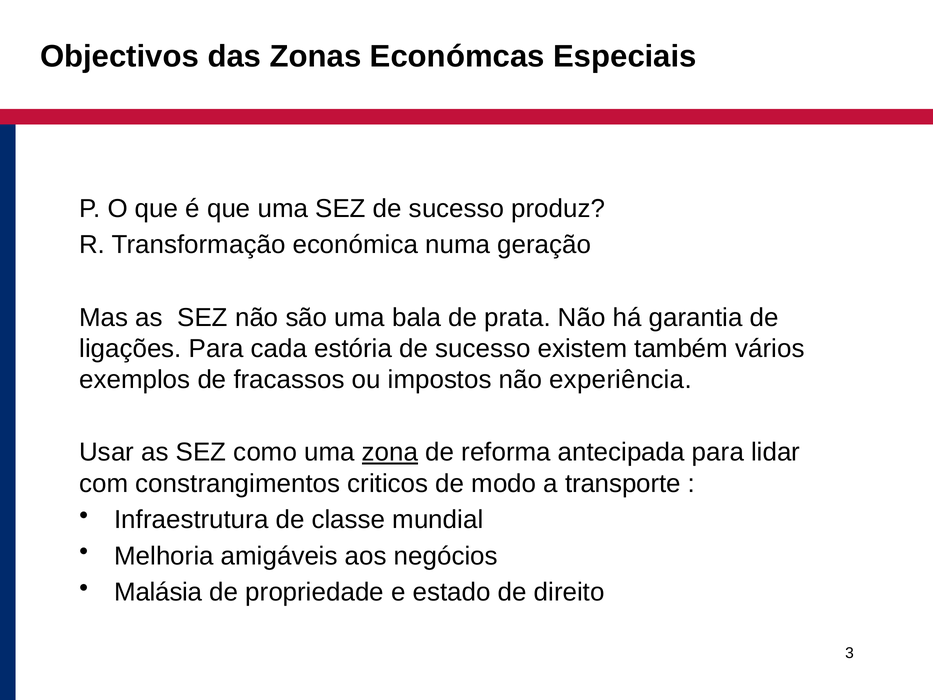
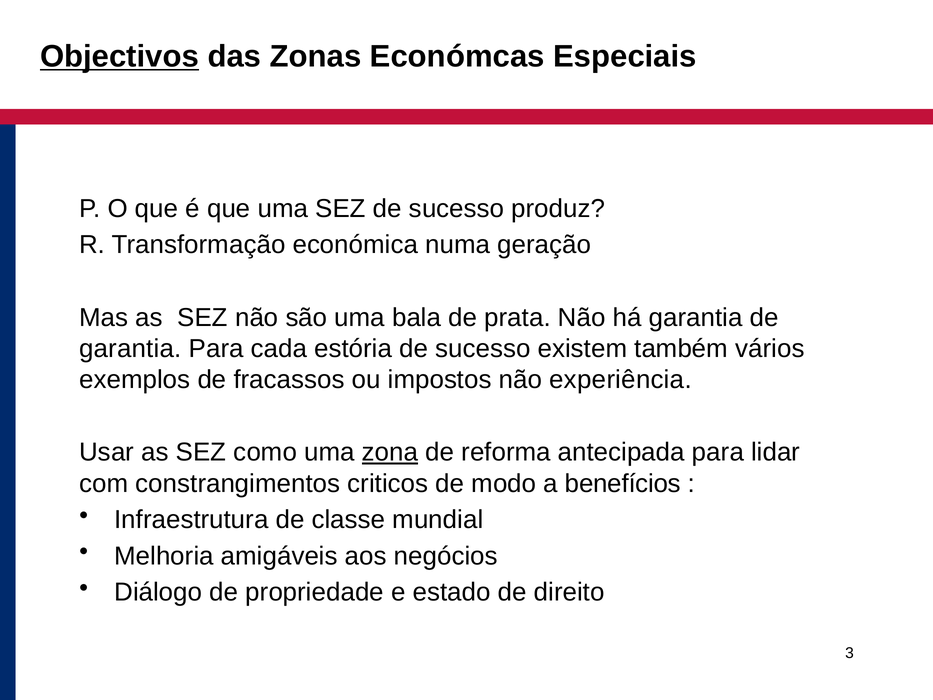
Objectivos underline: none -> present (120, 56)
ligações: ligações -> garantia (130, 348)
transporte: transporte -> benefícios (623, 483)
Malásia: Malásia -> Diálogo (158, 592)
